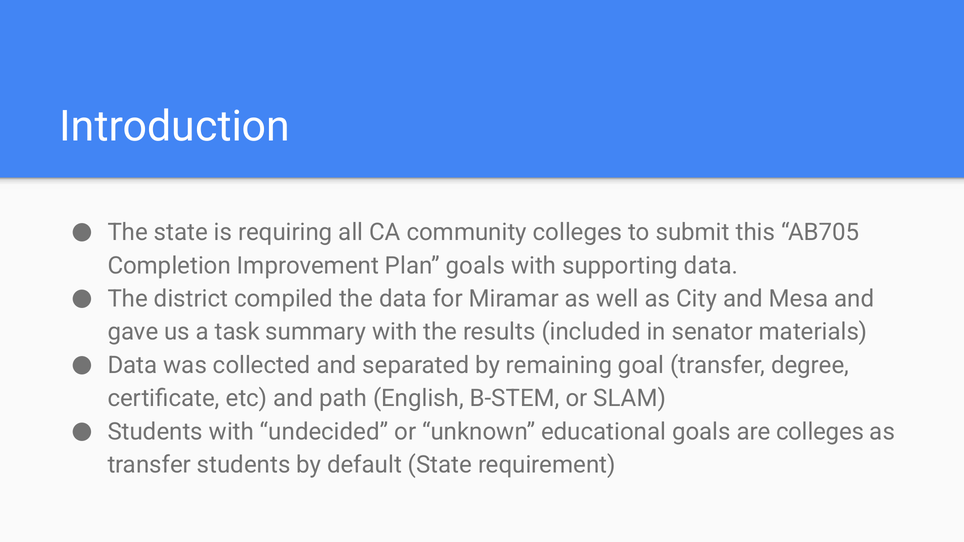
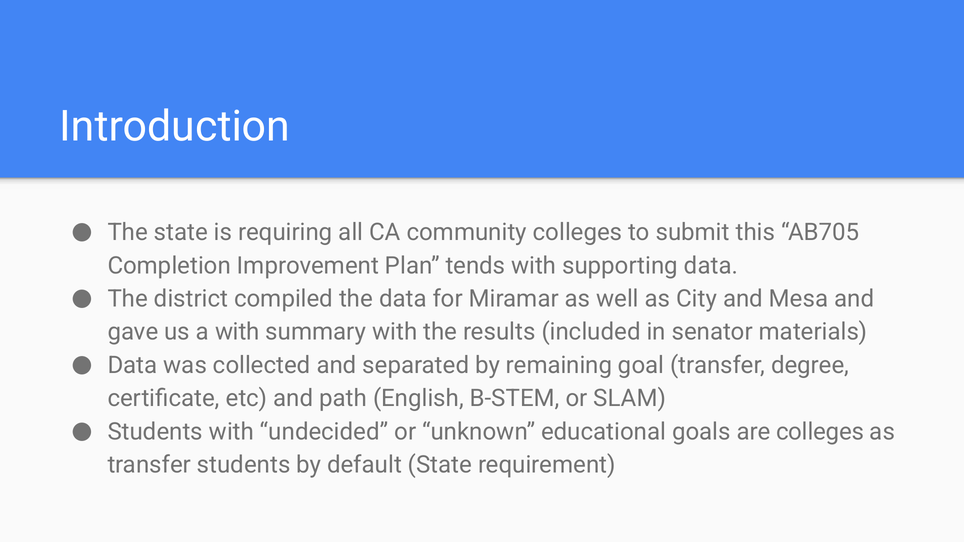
Plan goals: goals -> tends (475, 266)
a task: task -> with (237, 332)
